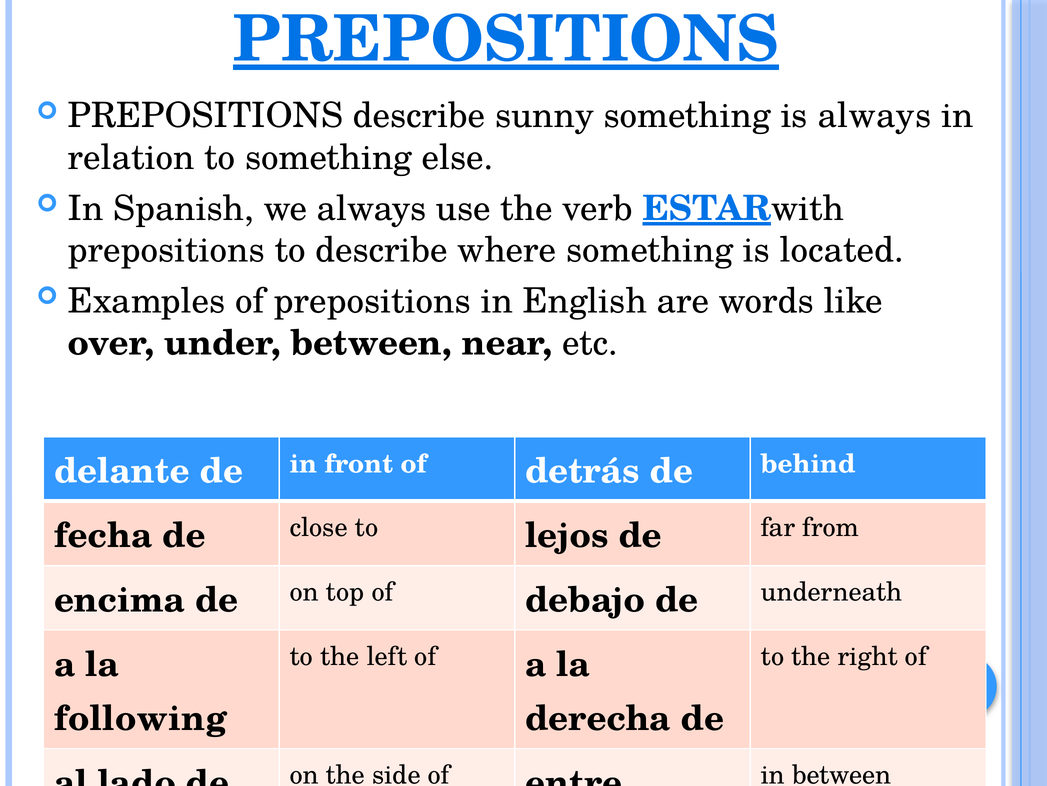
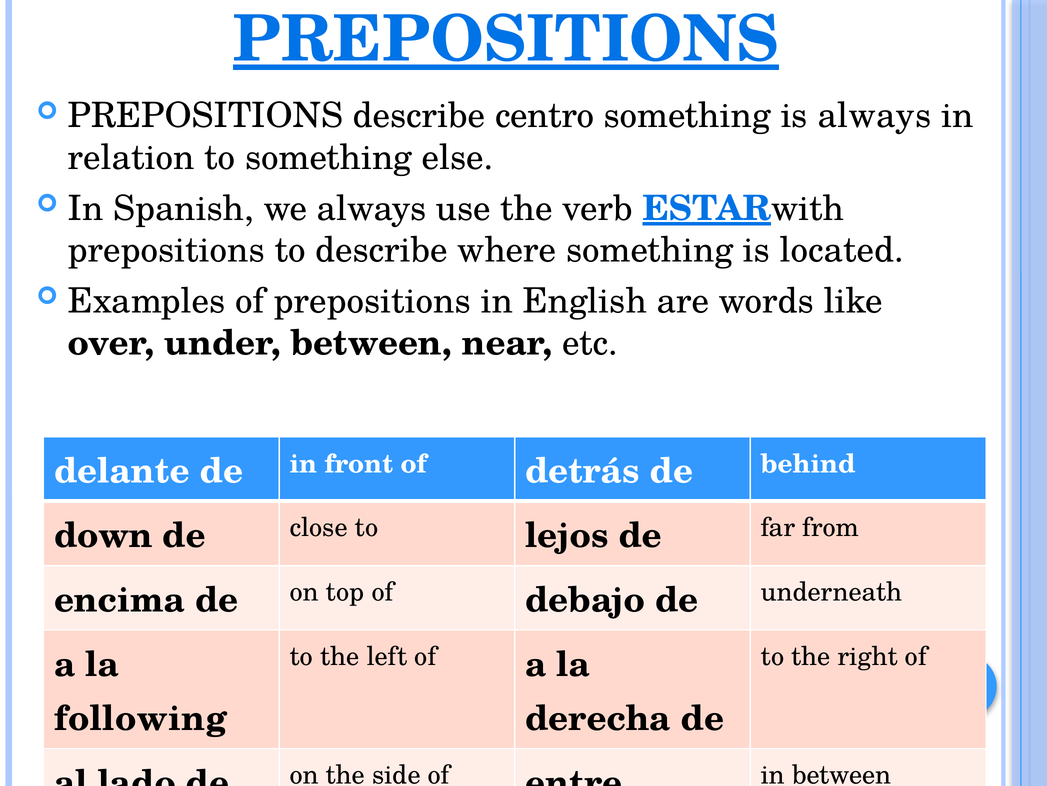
sunny: sunny -> centro (545, 116)
fecha: fecha -> down (103, 535)
